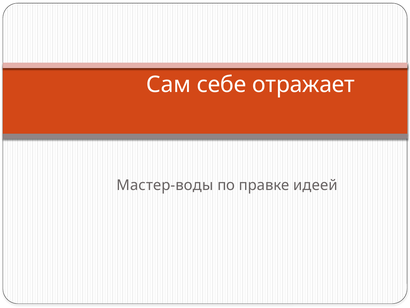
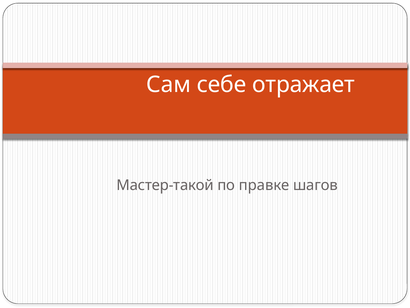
Мастер-воды: Мастер-воды -> Мастер-такой (165, 185)
идеей: идеей -> шагов (316, 185)
